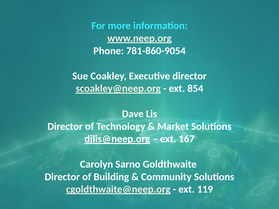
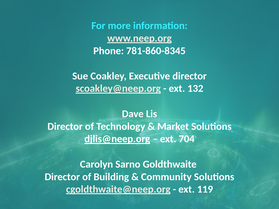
781-860-9054: 781-860-9054 -> 781-860-8345 (156, 51)
854: 854 -> 132 (195, 89)
167: 167 -> 704 (187, 139)
